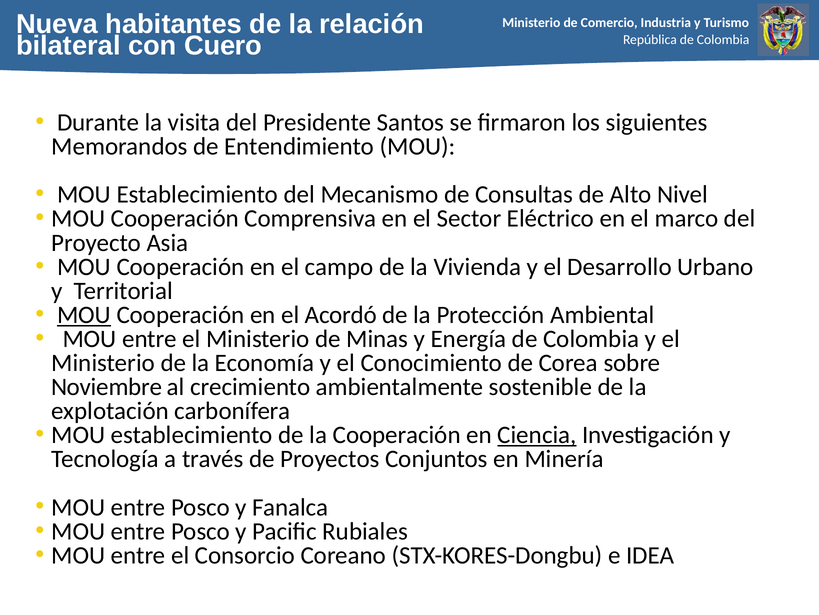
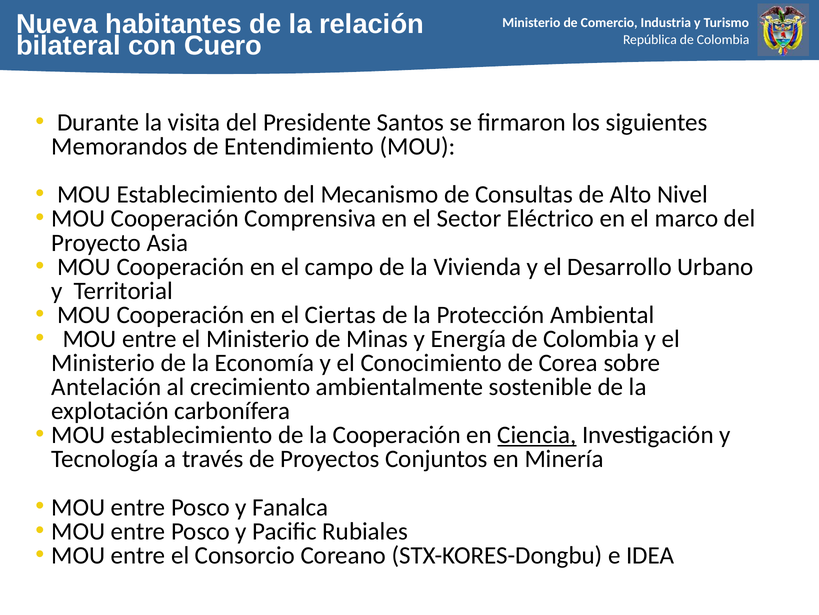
MOU underline: present -> none (84, 315)
Acordó: Acordó -> Ciertas (341, 315)
Noviembre: Noviembre -> Antelación (106, 387)
